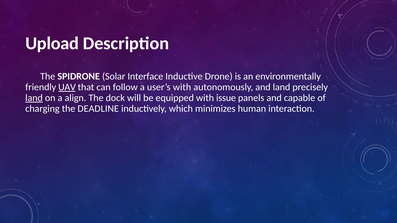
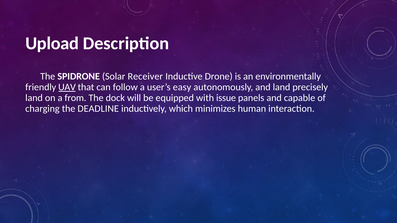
Interface: Interface -> Receiver (145, 77)
user’s with: with -> easy (182, 87)
land underline: present -> none (34, 98)
align: align -> from (75, 98)
